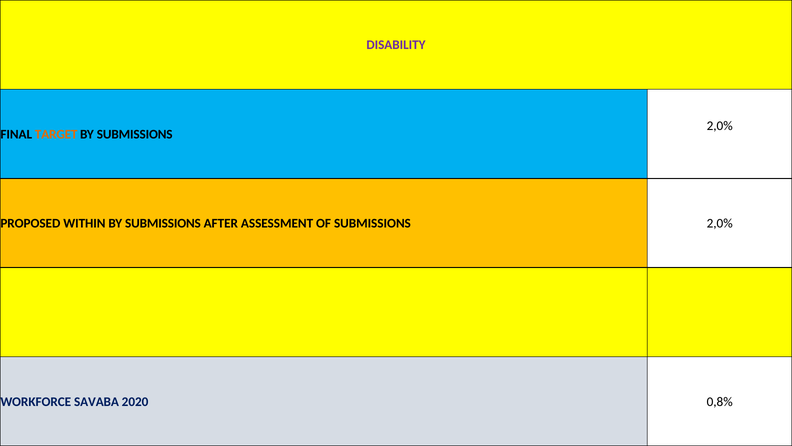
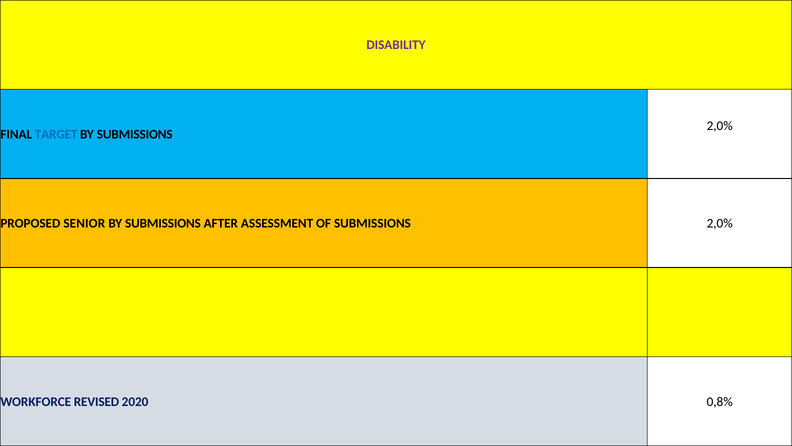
TARGET colour: orange -> blue (56, 134)
WITHIN: WITHIN -> SENIOR (84, 223)
SAVABA: SAVABA -> REVISED (96, 401)
